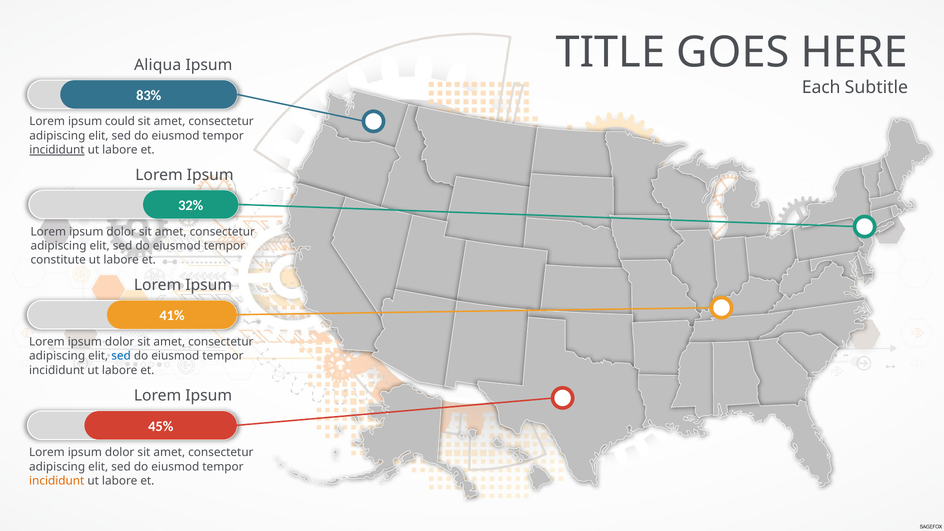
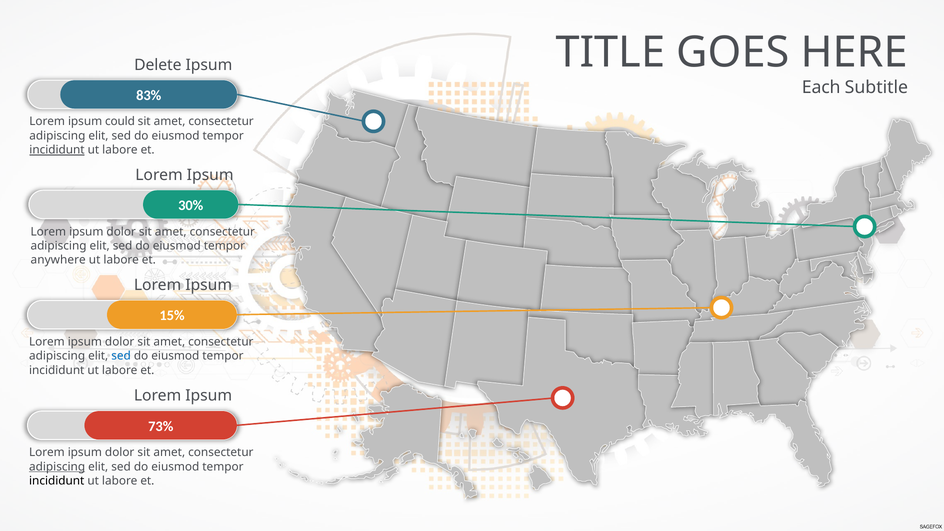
Aliqua: Aliqua -> Delete (158, 65)
32%: 32% -> 30% (191, 205)
constitute: constitute -> anywhere (58, 260)
41%: 41% -> 15% (172, 316)
45%: 45% -> 73% (161, 426)
adipiscing underline: none -> present (57, 467)
incididunt colour: orange -> black (57, 481)
